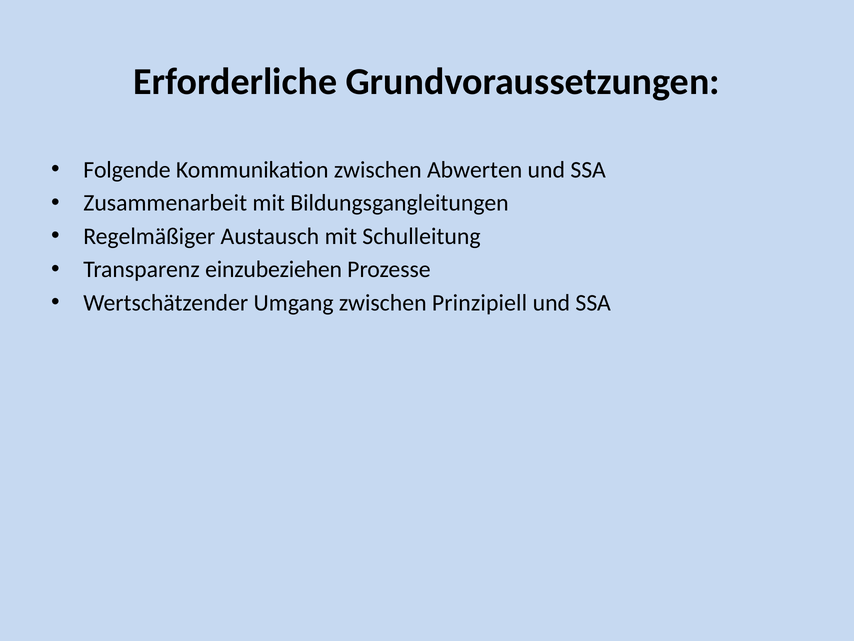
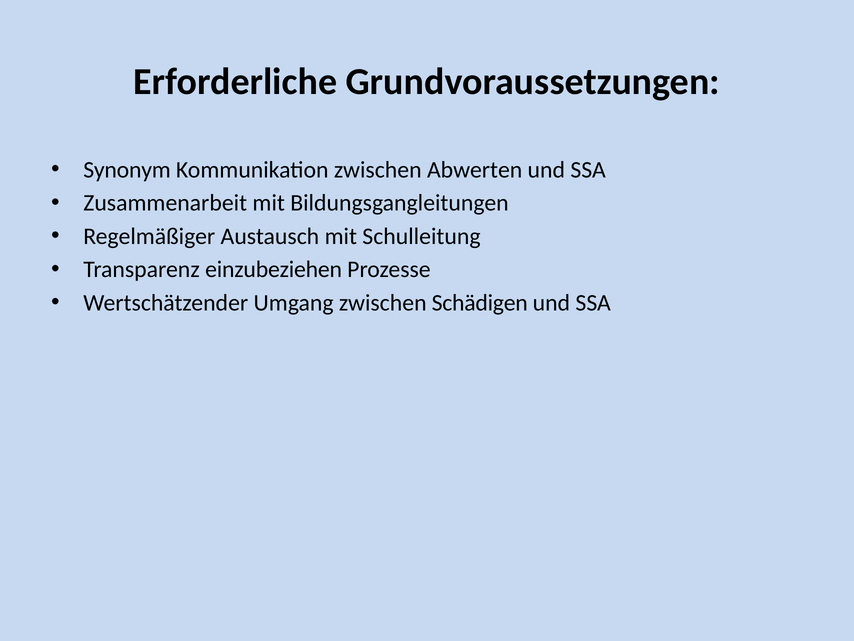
Folgende: Folgende -> Synonym (127, 170)
Prinzipiell: Prinzipiell -> Schädigen (480, 303)
